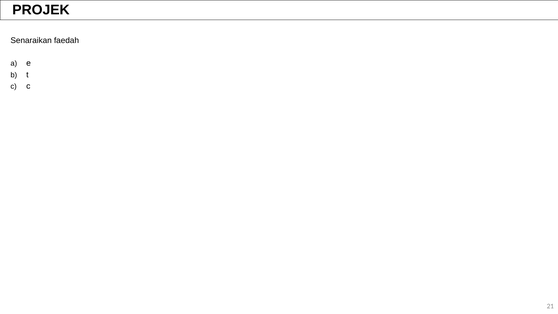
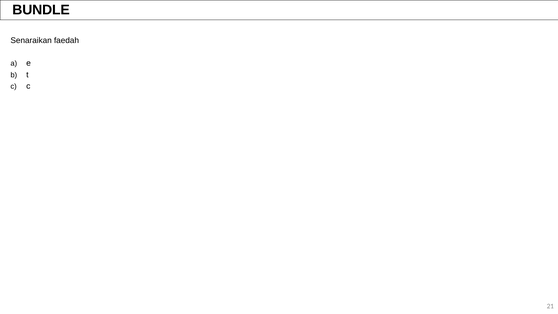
PROJEK: PROJEK -> BUNDLE (41, 10)
